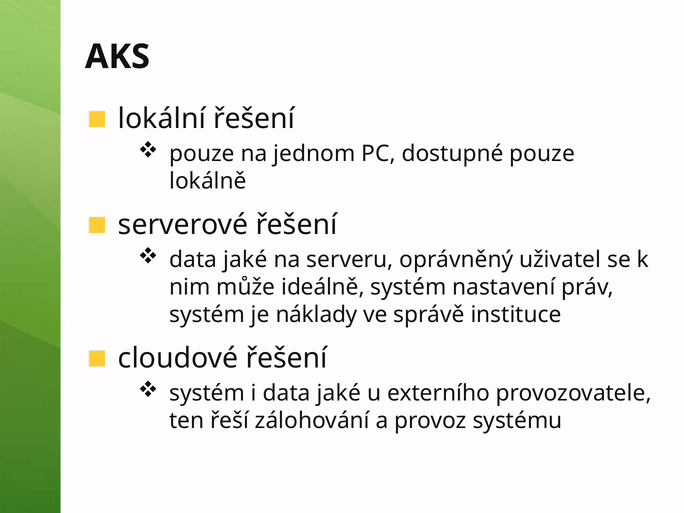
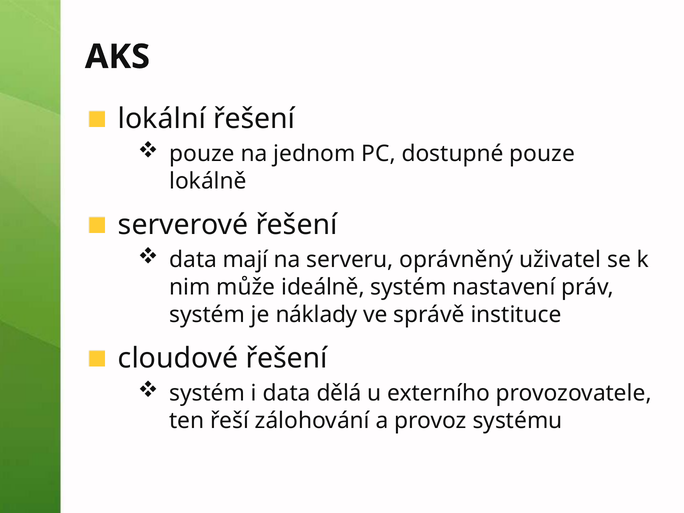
jaké: jaké -> mají (245, 260)
i data jaké: jaké -> dělá (339, 393)
